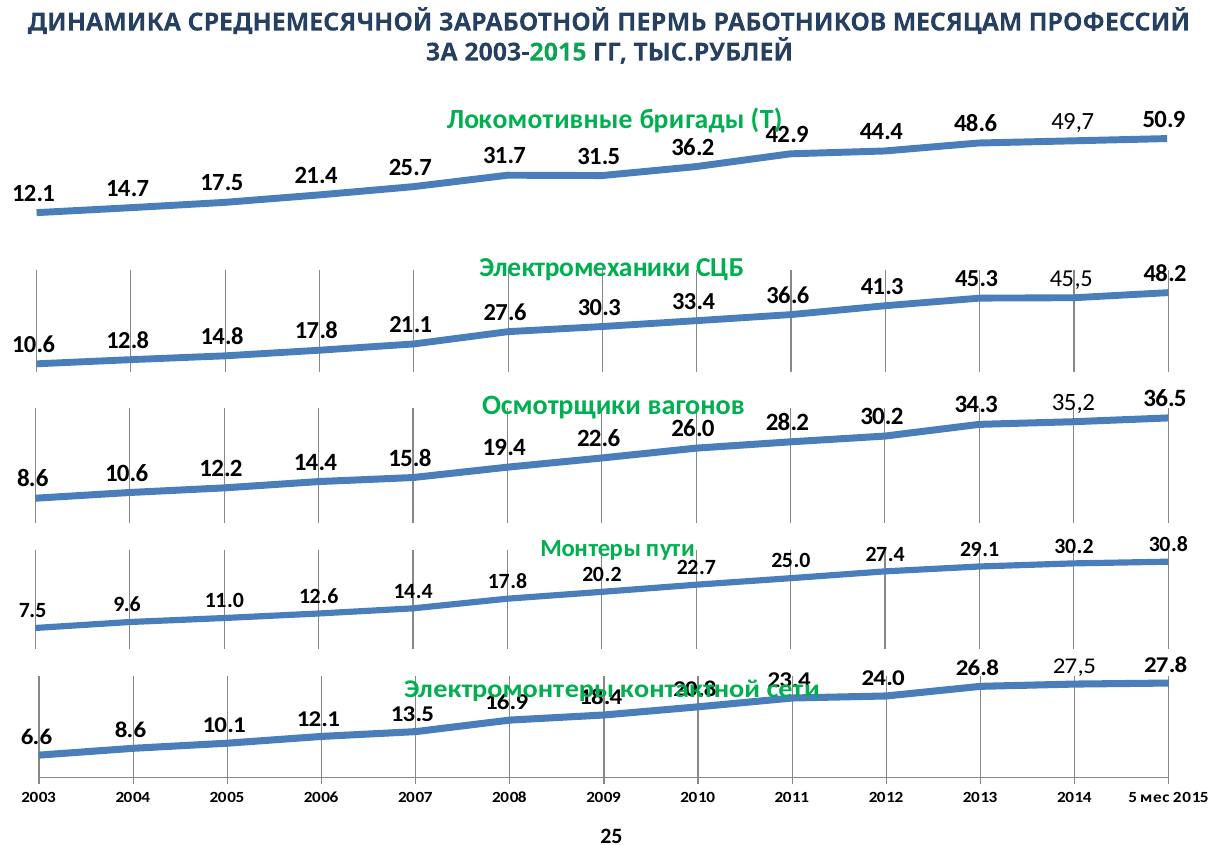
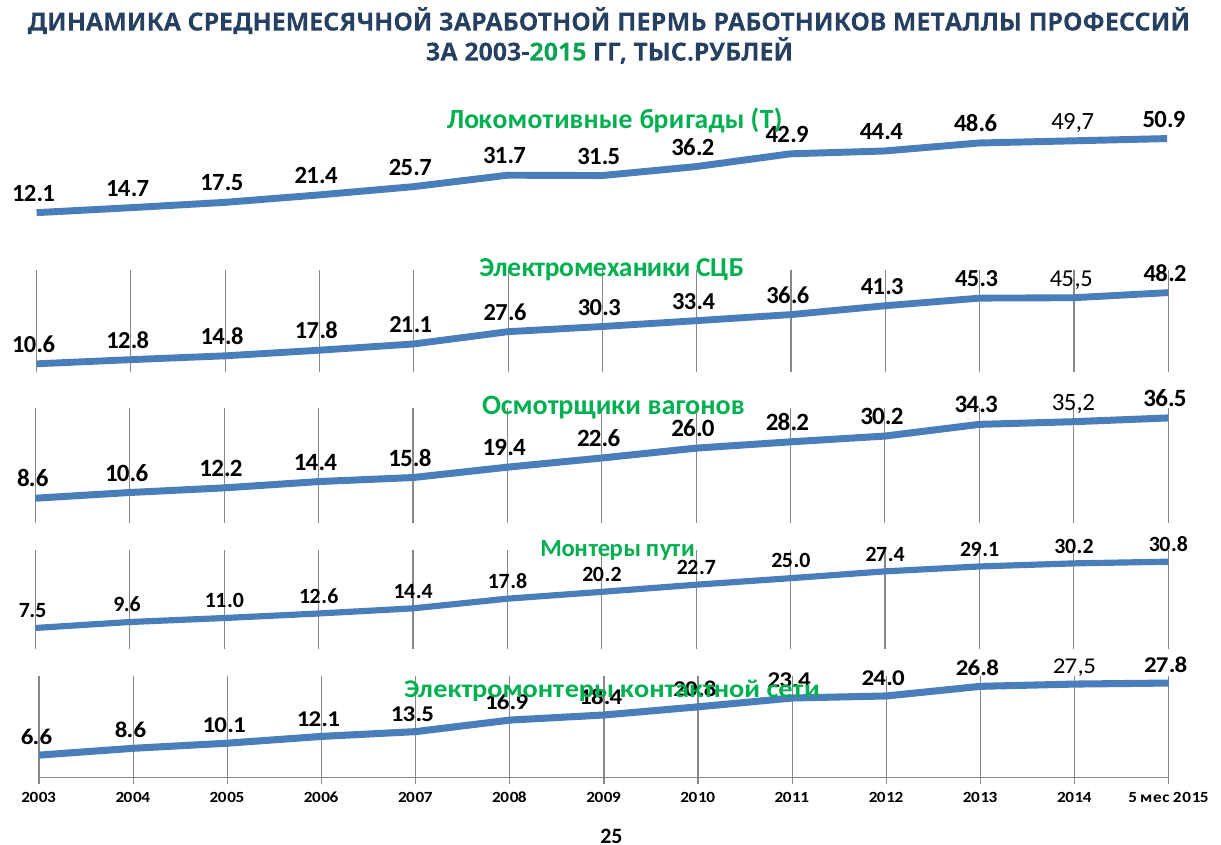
МЕСЯЦАМ: МЕСЯЦАМ -> МЕТАЛЛЫ (957, 22)
